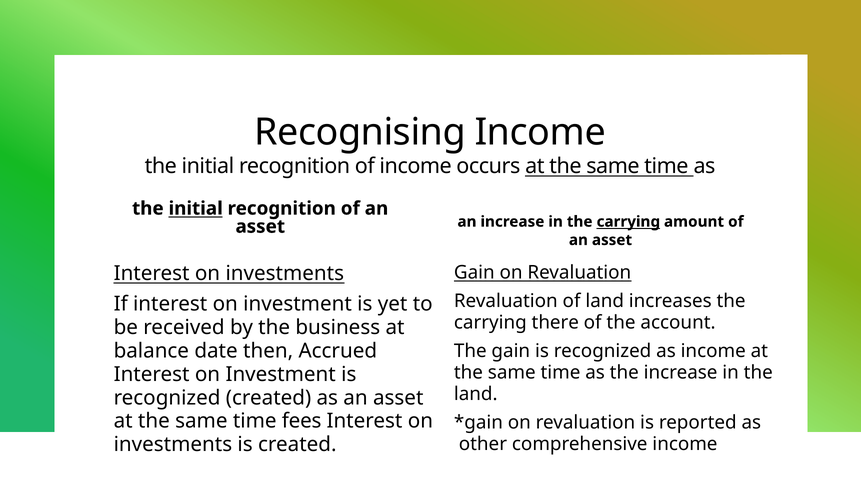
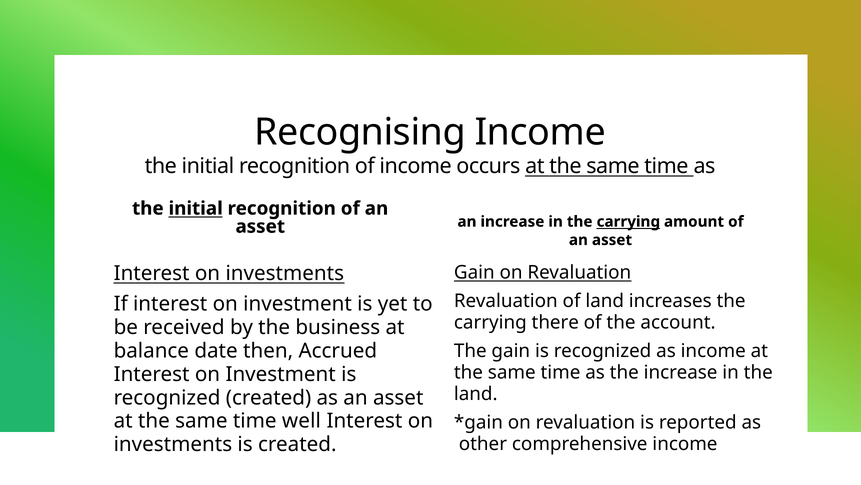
fees: fees -> well (301, 421)
